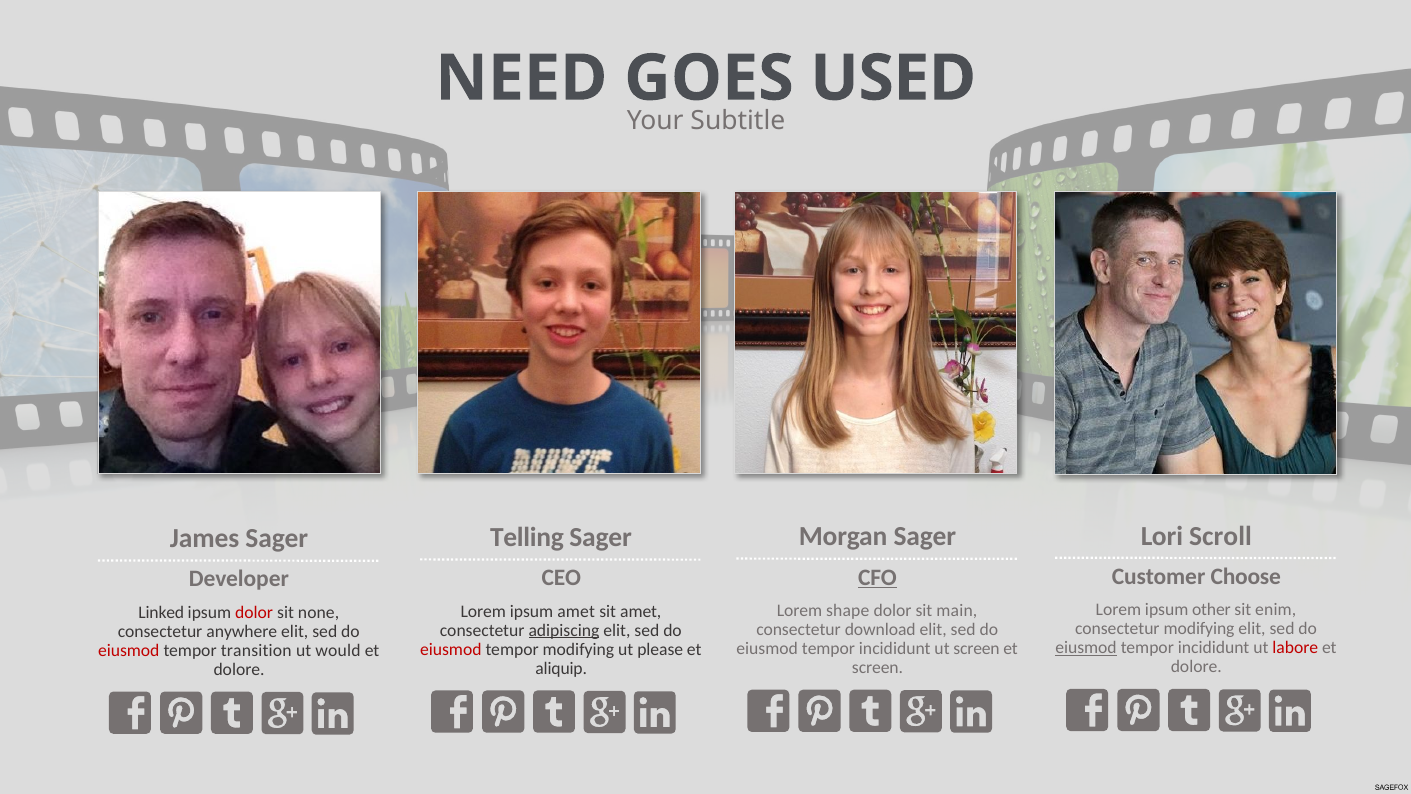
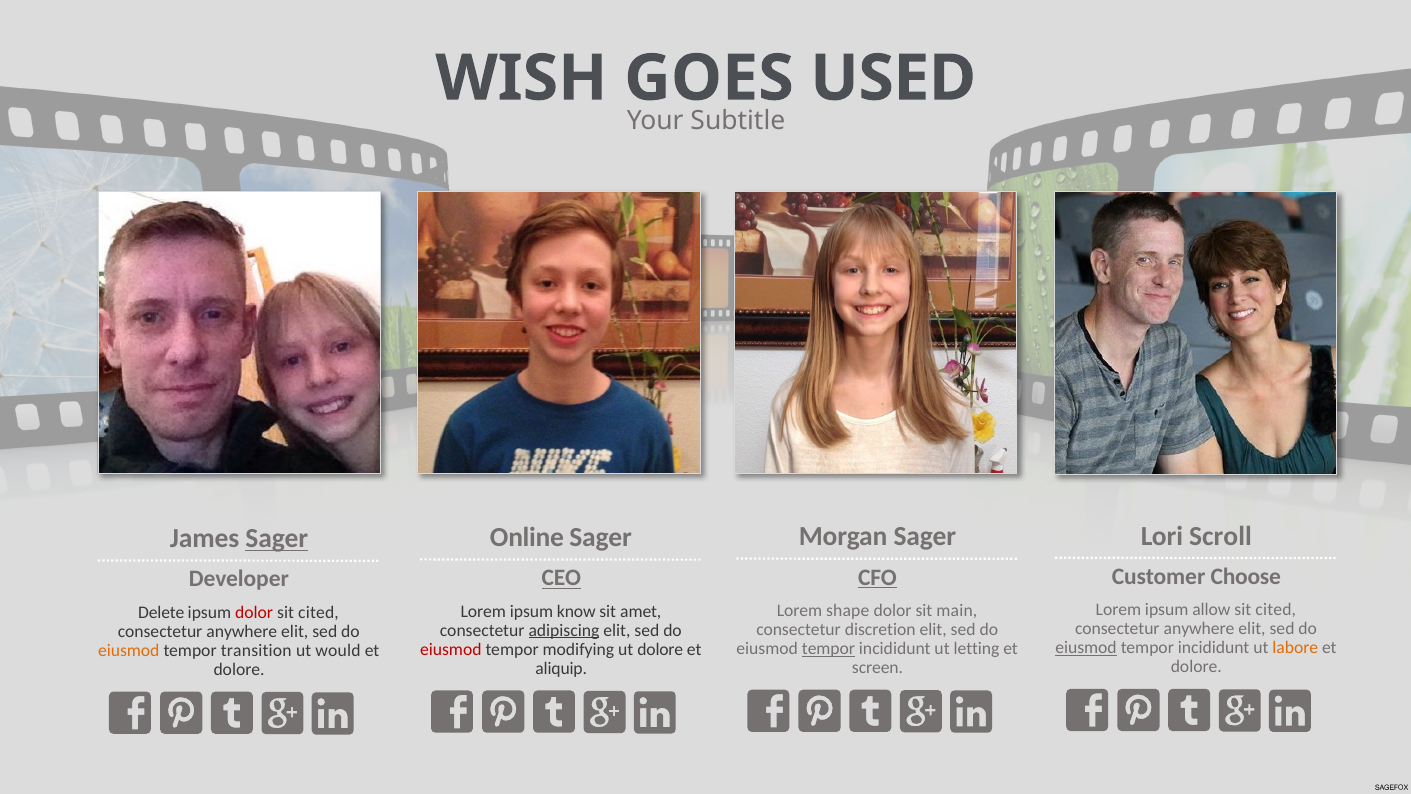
NEED: NEED -> WISH (521, 78)
Telling: Telling -> Online (527, 537)
Sager underline: none -> present (277, 538)
CEO underline: none -> present (561, 578)
other: other -> allow (1211, 609)
enim: enim -> cited (1276, 609)
ipsum amet: amet -> know (576, 611)
Linked: Linked -> Delete (161, 612)
none: none -> cited (319, 612)
modifying: modifying -> anywhere (1199, 629)
download: download -> discretion (880, 629)
labore colour: red -> orange (1295, 648)
tempor underline: none -> present (828, 648)
ut screen: screen -> letting (977, 648)
ut please: please -> dolore (660, 649)
eiusmod colour: red -> orange (129, 650)
